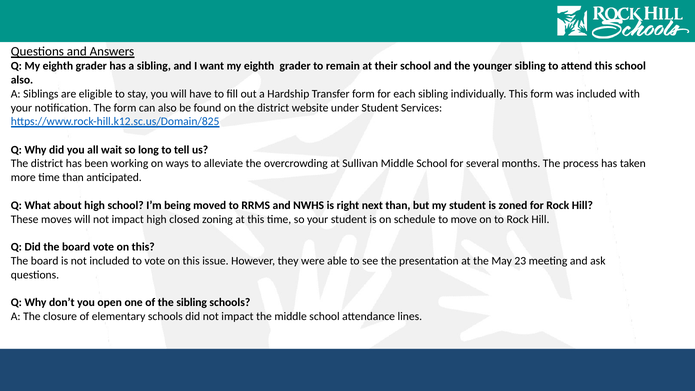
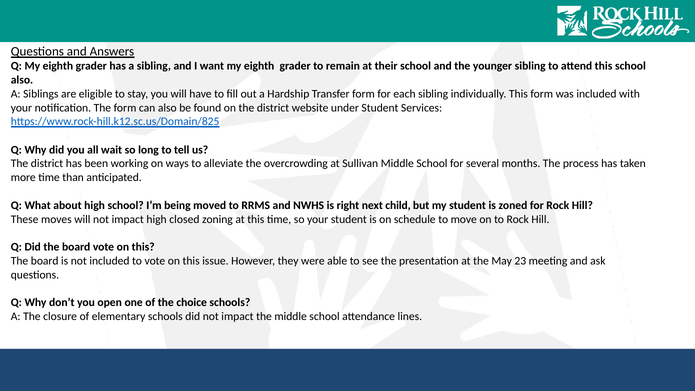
next than: than -> child (398, 205)
the sibling: sibling -> choice (192, 303)
